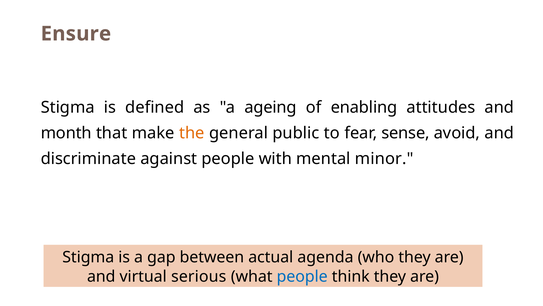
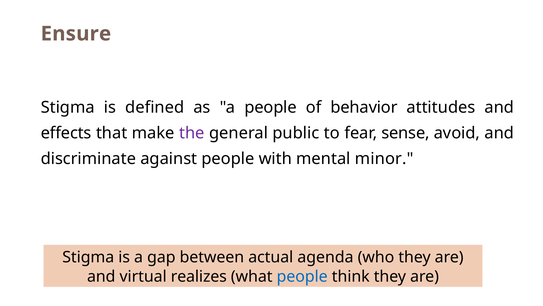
a ageing: ageing -> people (271, 107)
enabling: enabling -> behavior (364, 107)
month: month -> effects (66, 133)
the colour: orange -> purple (192, 133)
serious: serious -> realizes (199, 277)
